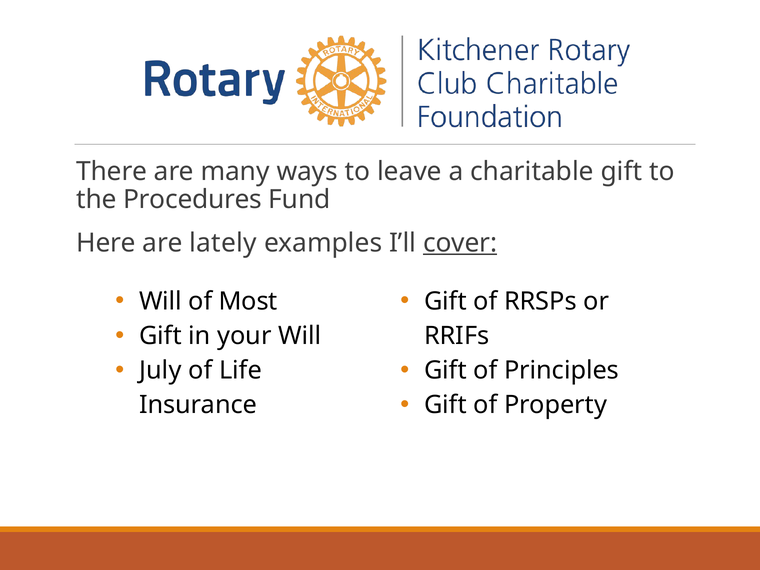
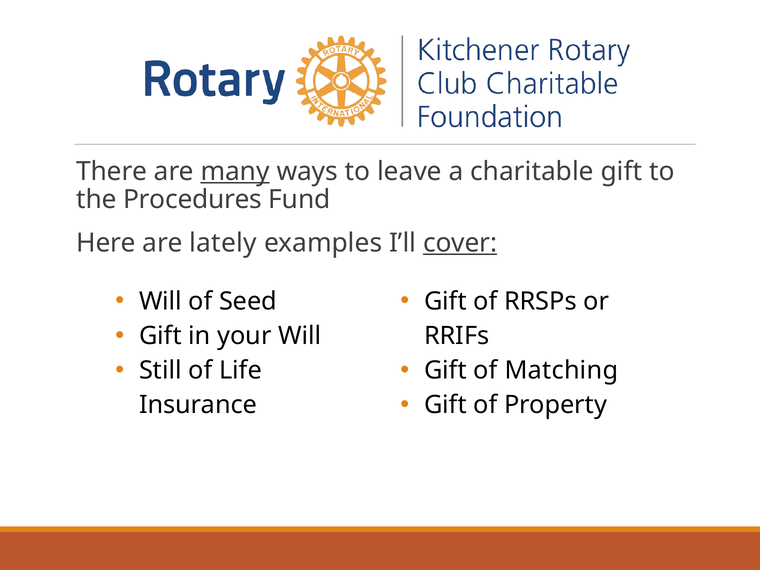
many underline: none -> present (235, 171)
Most: Most -> Seed (248, 301)
July: July -> Still (160, 370)
Principles: Principles -> Matching (561, 370)
